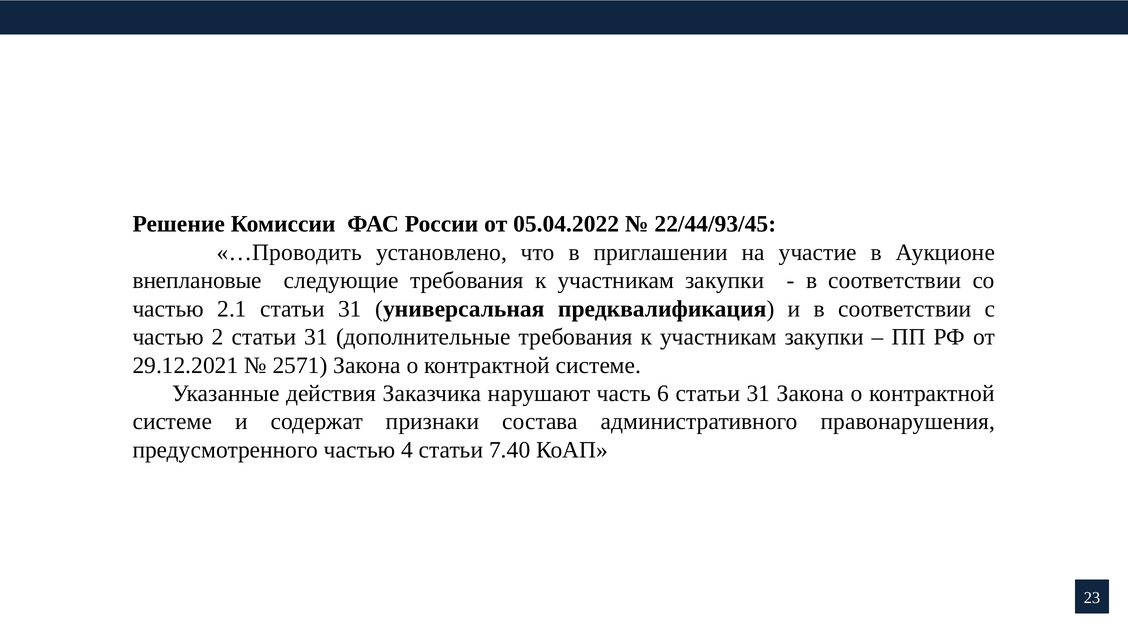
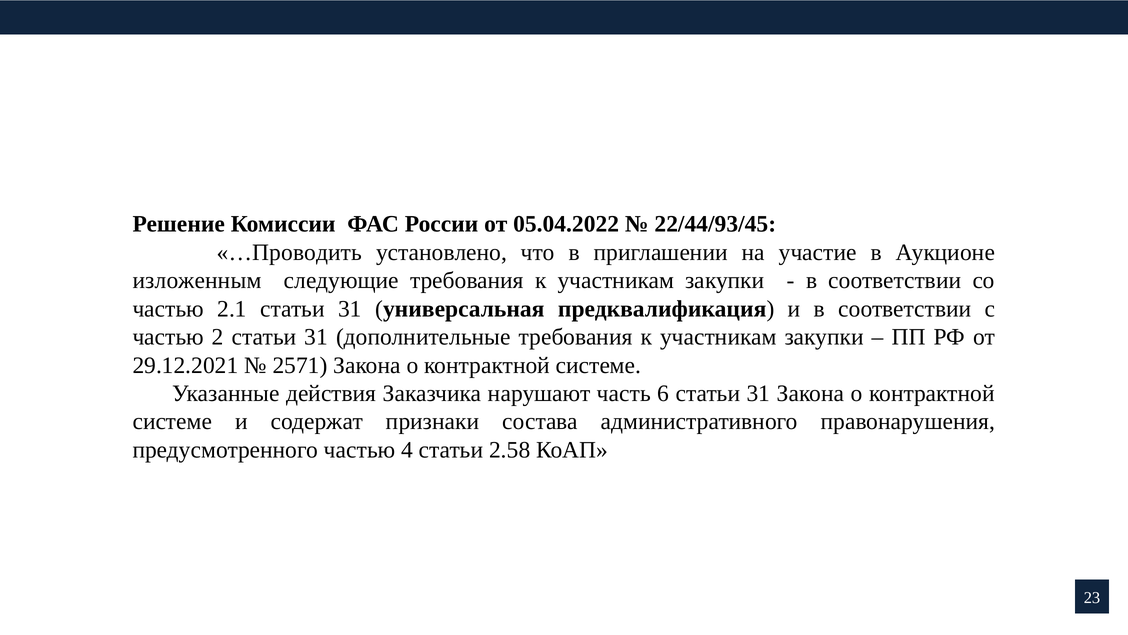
внеплановые: внеплановые -> изложенным (197, 280)
7.40: 7.40 -> 2.58 (510, 450)
